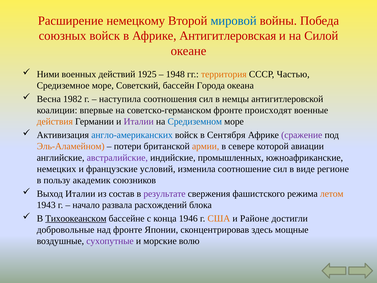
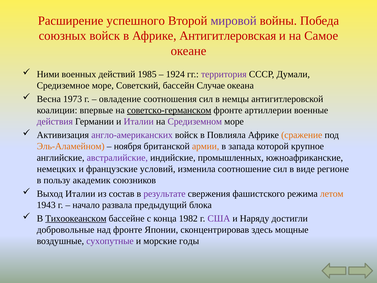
немецкому: немецкому -> успешного (136, 21)
мировой colour: blue -> purple (234, 21)
Силой: Силой -> Самое (321, 36)
1925: 1925 -> 1985 (147, 74)
1948: 1948 -> 1924 (175, 74)
территория colour: orange -> purple (224, 74)
Частью: Частью -> Думали (293, 74)
Города: Города -> Случае (211, 85)
1982: 1982 -> 1973 (73, 99)
наступила: наступила -> овладение (120, 99)
советско-германском underline: none -> present (169, 110)
происходят: происходят -> артиллерии (268, 110)
действия colour: orange -> purple (55, 122)
Средиземном colour: blue -> purple (195, 122)
англо-американских colour: blue -> purple (132, 135)
Сентября: Сентября -> Повлияла (226, 135)
сражение colour: purple -> orange (302, 135)
потери: потери -> ноября (128, 146)
севере: севере -> запада (241, 146)
авиации: авиации -> крупное (307, 146)
расхождений: расхождений -> предыдущий (161, 205)
1946: 1946 -> 1982 (188, 218)
США colour: orange -> purple (219, 218)
Районе: Районе -> Наряду (255, 218)
волю: волю -> годы (189, 241)
